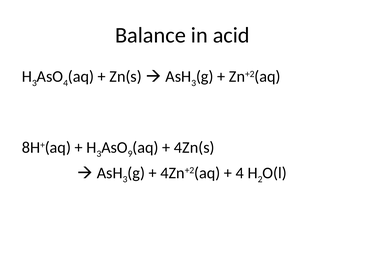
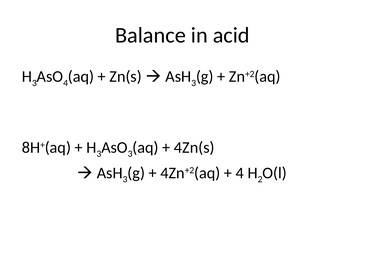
9: 9 -> 3 (130, 154)
